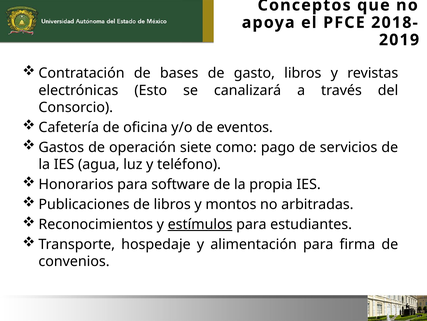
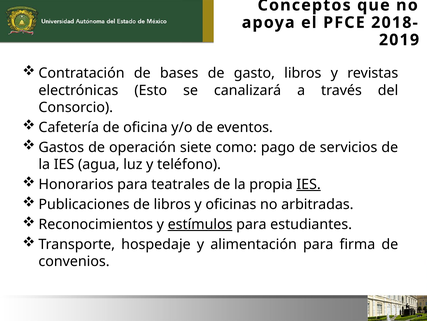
software: software -> teatrales (181, 184)
IES underline: none -> present (309, 184)
montos: montos -> oficinas (231, 204)
